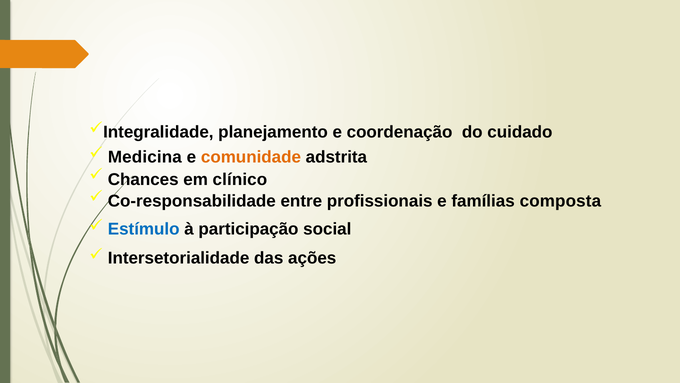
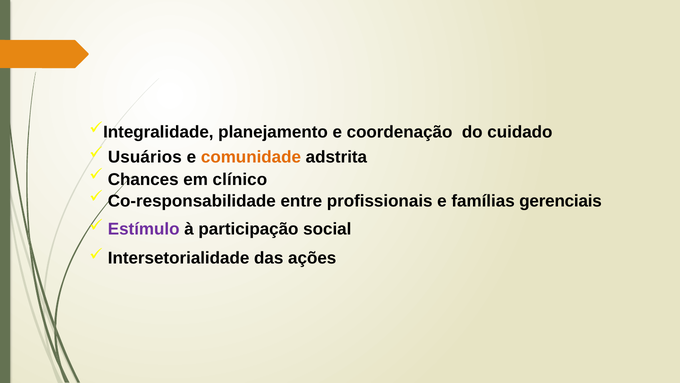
Medicina: Medicina -> Usuários (145, 157)
composta: composta -> gerenciais (561, 201)
Estímulo colour: blue -> purple (144, 229)
